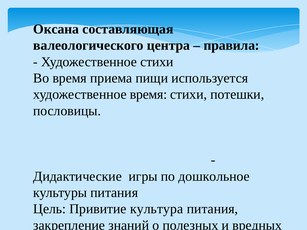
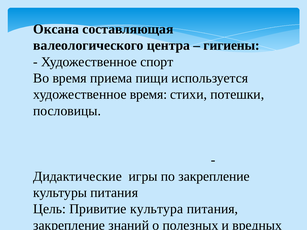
правила: правила -> гигиены (232, 45)
Художественное стихи: стихи -> спорт (157, 62)
по дошкольное: дошкольное -> закрепление (214, 176)
